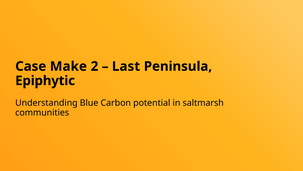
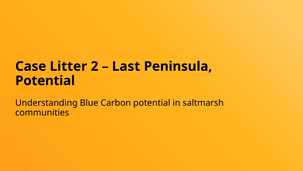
Make: Make -> Litter (68, 66)
Epiphytic: Epiphytic -> Potential (45, 80)
